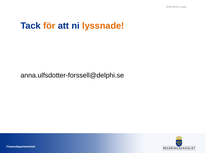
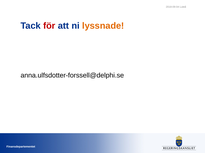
för colour: orange -> red (49, 26)
